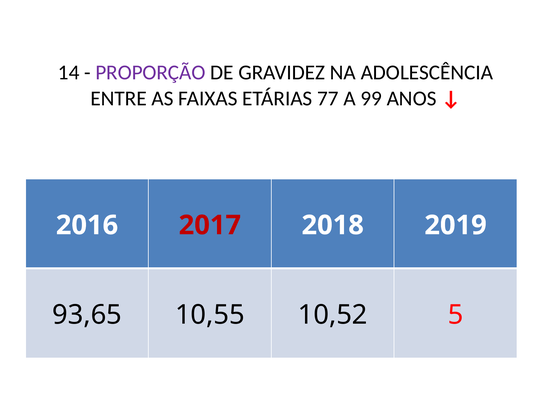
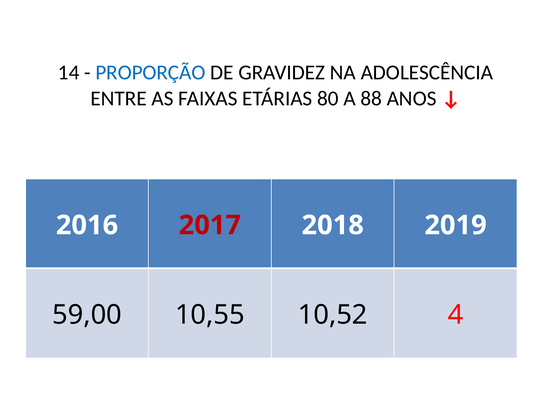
PROPORÇÃO colour: purple -> blue (150, 73)
77: 77 -> 80 (328, 98)
99: 99 -> 88 (371, 98)
93,65: 93,65 -> 59,00 (87, 315)
5: 5 -> 4 (456, 315)
